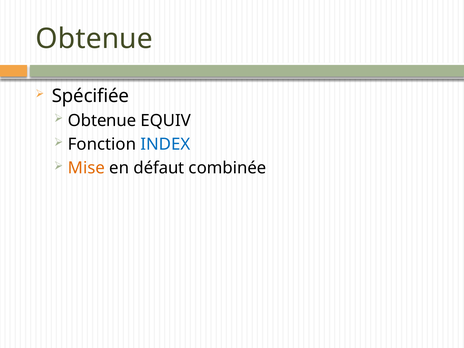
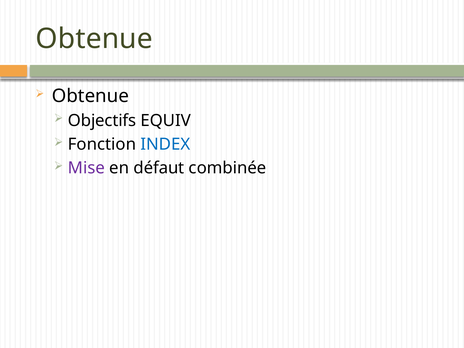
Spécifiée: Spécifiée -> Obtenue (90, 96)
Obtenue: Obtenue -> Objectifs (102, 121)
Mise colour: orange -> purple (86, 168)
